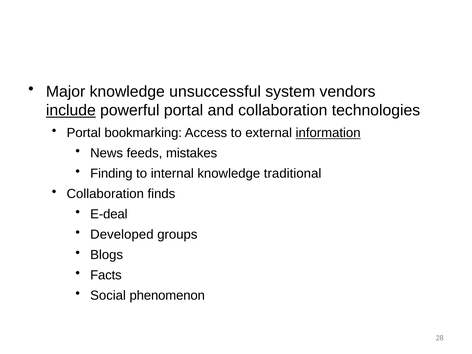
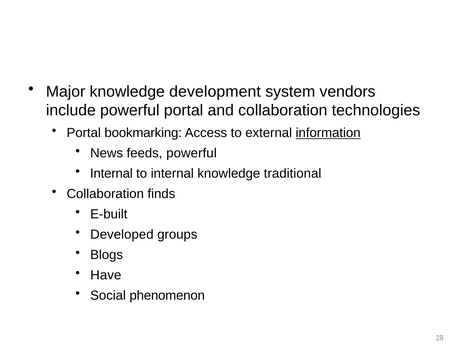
unsuccessful: unsuccessful -> development (215, 91)
include underline: present -> none (71, 110)
feeds mistakes: mistakes -> powerful (192, 153)
Finding: Finding -> Internal (111, 174)
E-deal: E-deal -> E-built (109, 214)
Facts: Facts -> Have (106, 275)
